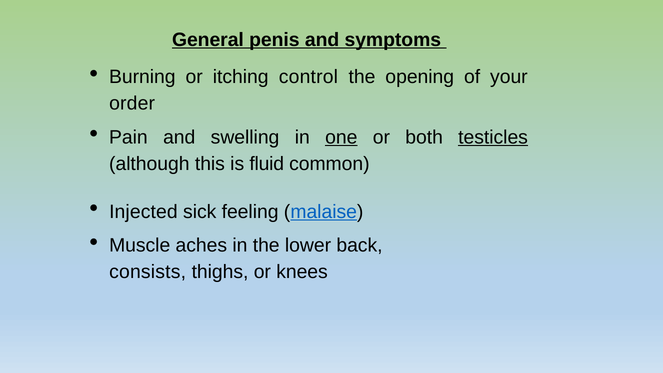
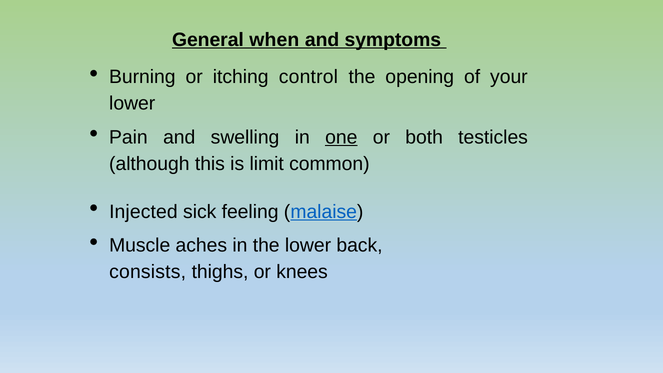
penis: penis -> when (274, 40)
order: order -> lower (132, 104)
testicles underline: present -> none (493, 137)
fluid: fluid -> limit (267, 164)
